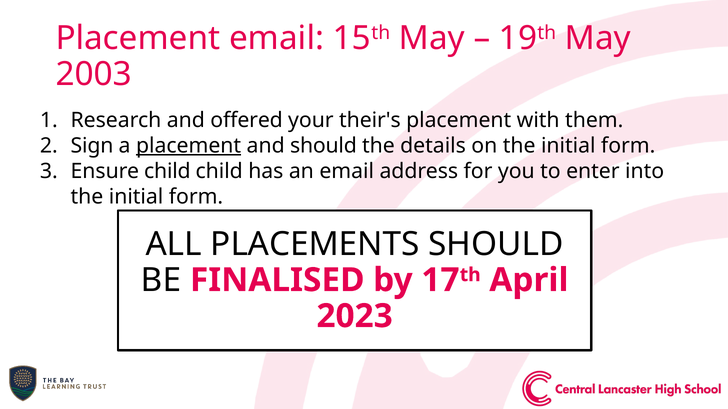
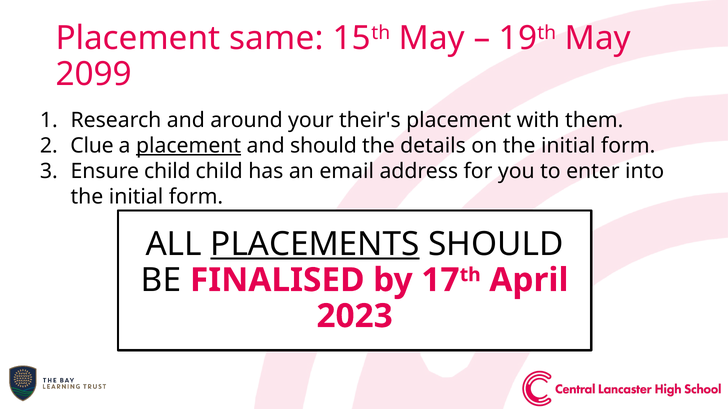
Placement email: email -> same (276, 38)
2003: 2003 -> 2099 (94, 75)
offered: offered -> around (247, 120)
Sign: Sign -> Clue (92, 146)
PLACEMENTS underline: none -> present (315, 244)
